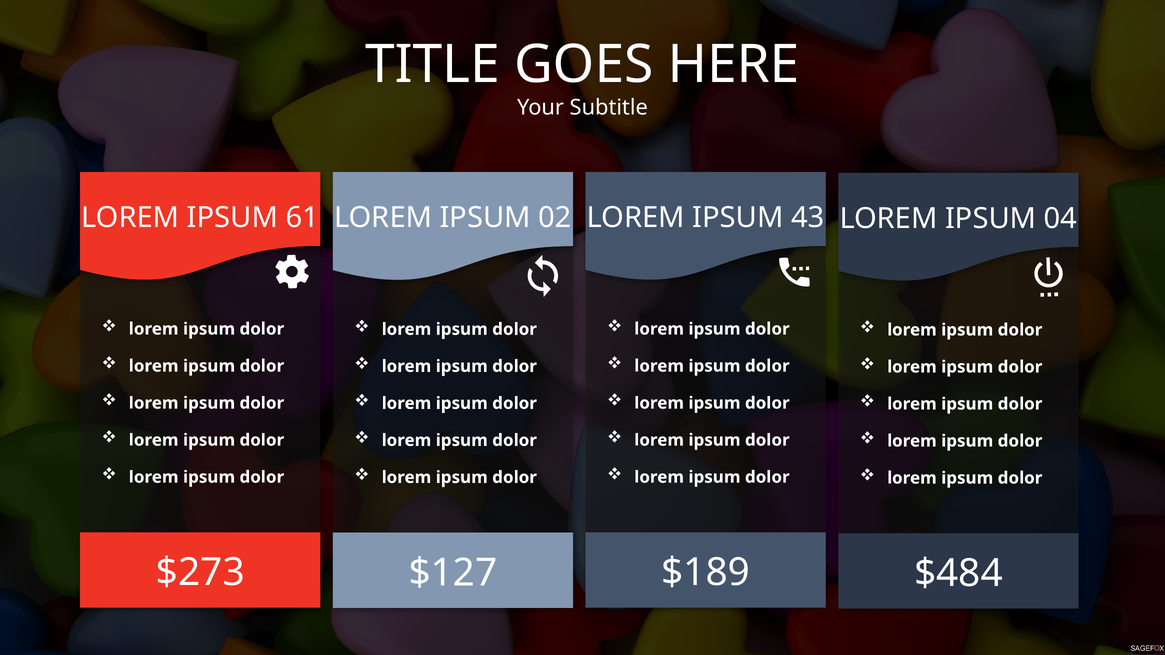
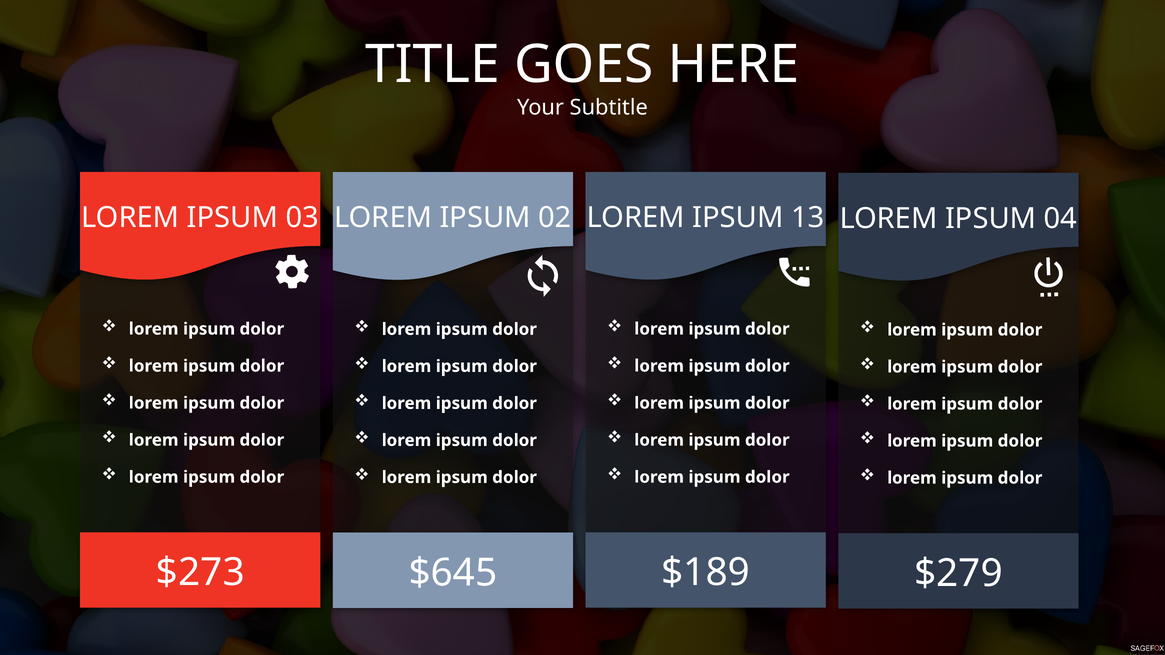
61: 61 -> 03 (302, 218)
43: 43 -> 13 (808, 218)
$127: $127 -> $645 (453, 573)
$484: $484 -> $279 (958, 574)
